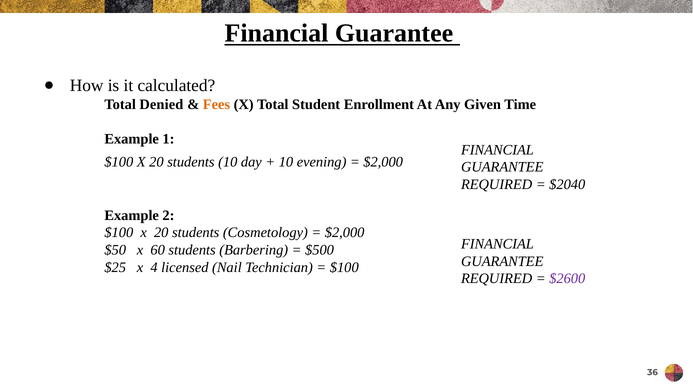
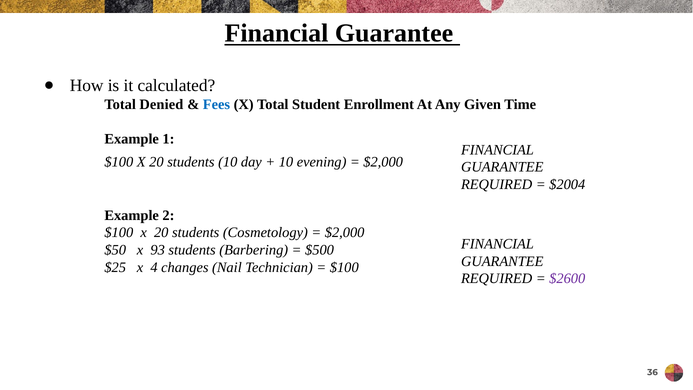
Fees colour: orange -> blue (216, 104)
$2040: $2040 -> $2004 (567, 184)
60: 60 -> 93 (158, 250)
licensed: licensed -> changes (185, 267)
